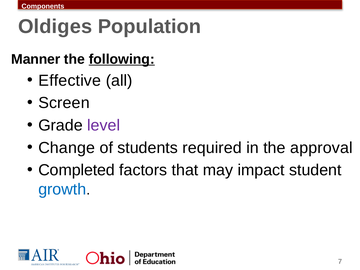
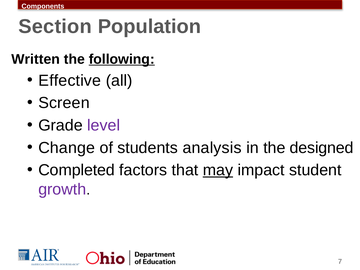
Oldiges: Oldiges -> Section (55, 27)
Manner: Manner -> Written (36, 59)
required: required -> analysis (212, 148)
approval: approval -> designed (322, 148)
may underline: none -> present (218, 170)
growth colour: blue -> purple (62, 189)
